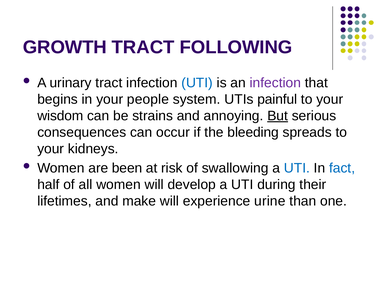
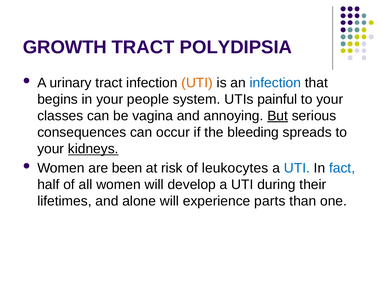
FOLLOWING: FOLLOWING -> POLYDIPSIA (236, 47)
UTI colour: blue -> orange (197, 83)
infection colour: purple -> blue (275, 83)
wisdom: wisdom -> classes (60, 116)
strains: strains -> vagina (153, 116)
kidneys underline: none -> present (93, 149)
swallowing: swallowing -> leukocytes (235, 168)
make: make -> alone (139, 202)
urine: urine -> parts (270, 202)
